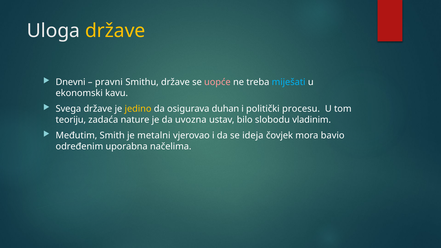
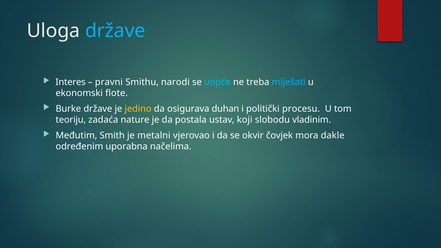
države colour: yellow -> light blue (115, 31)
Dnevni: Dnevni -> Interes (71, 82)
Smithu države: države -> narodi (175, 82)
uopće colour: pink -> light blue (217, 82)
kavu: kavu -> flote (117, 93)
Svega: Svega -> Burke (68, 109)
uvozna: uvozna -> postala (191, 120)
bilo: bilo -> koji (245, 120)
ideja: ideja -> okvir (253, 135)
bavio: bavio -> dakle (333, 135)
